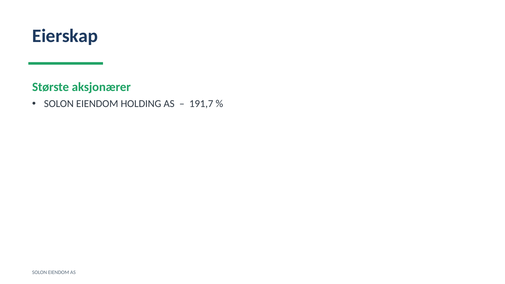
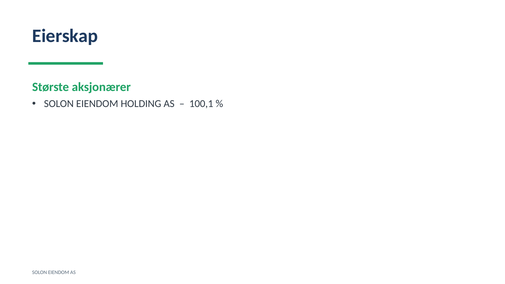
191,7: 191,7 -> 100,1 (201, 104)
